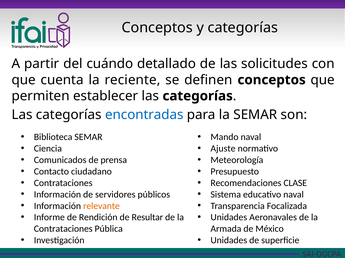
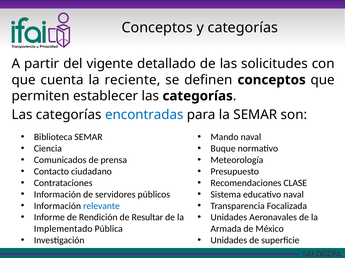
cuándo: cuándo -> vigente (110, 64)
Ajuste: Ajuste -> Buque (223, 149)
relevante colour: orange -> blue (101, 206)
Contrataciones: Contrataciones -> Implementado (63, 229)
